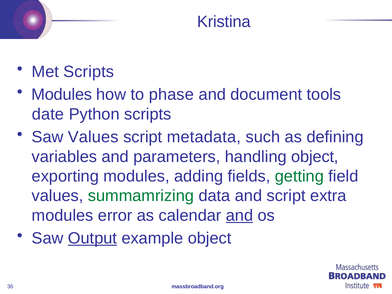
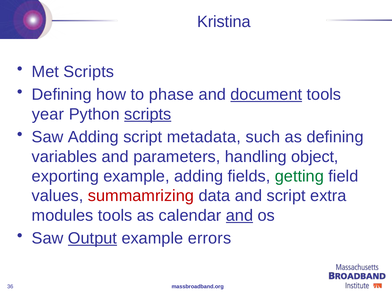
Modules: Modules -> Defining (62, 95)
document underline: none -> present (266, 95)
date: date -> year (48, 114)
scripts underline: none -> present (148, 114)
Saw Values: Values -> Adding (93, 137)
exporting modules: modules -> example (136, 176)
summamrizing colour: green -> red (141, 196)
modules error: error -> tools (115, 215)
example object: object -> errors (209, 238)
